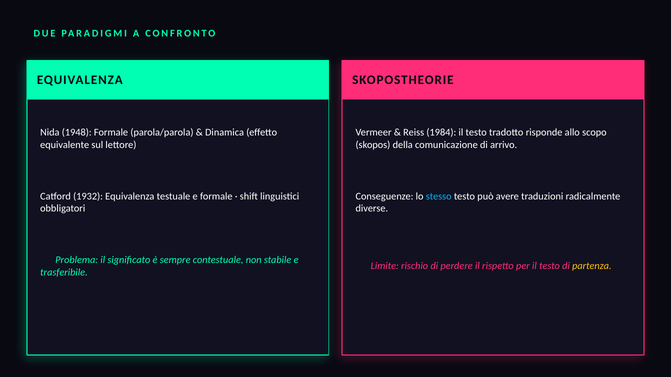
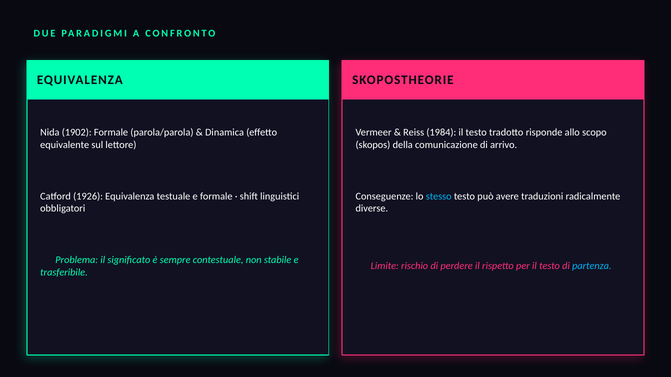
1948: 1948 -> 1902 (77, 133)
1932: 1932 -> 1926 (88, 197)
partenza colour: yellow -> light blue (592, 266)
